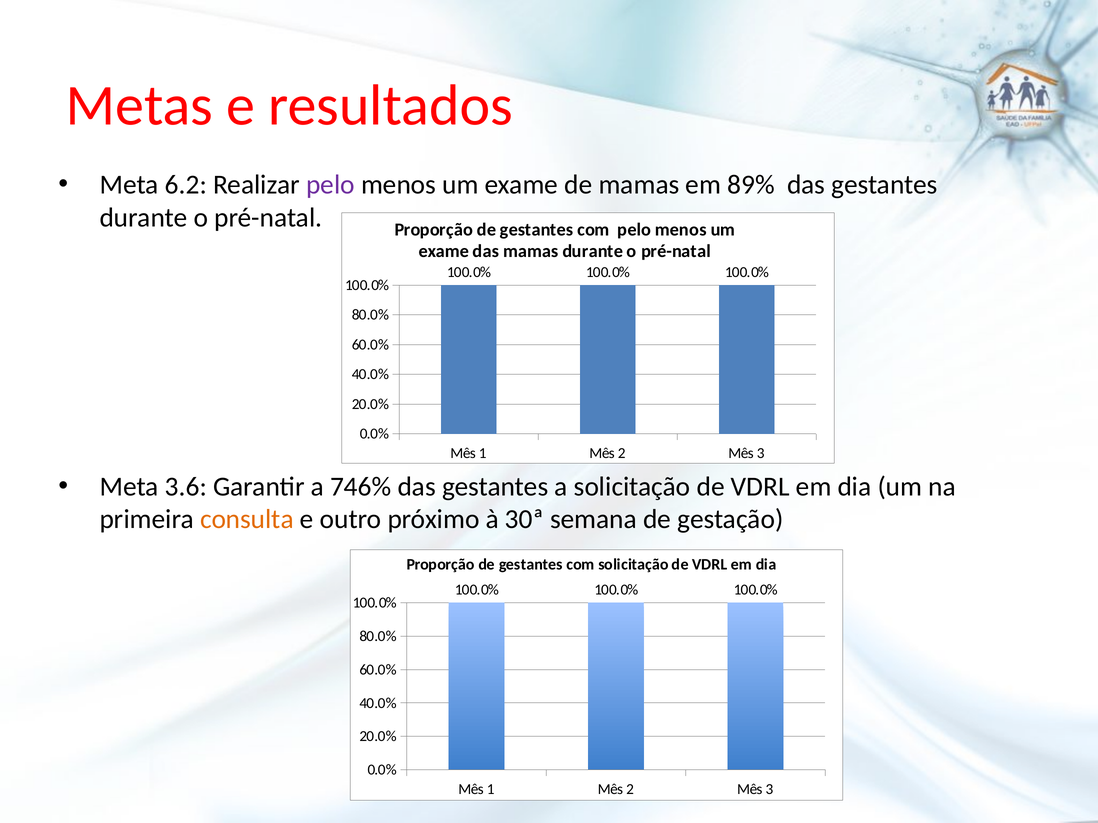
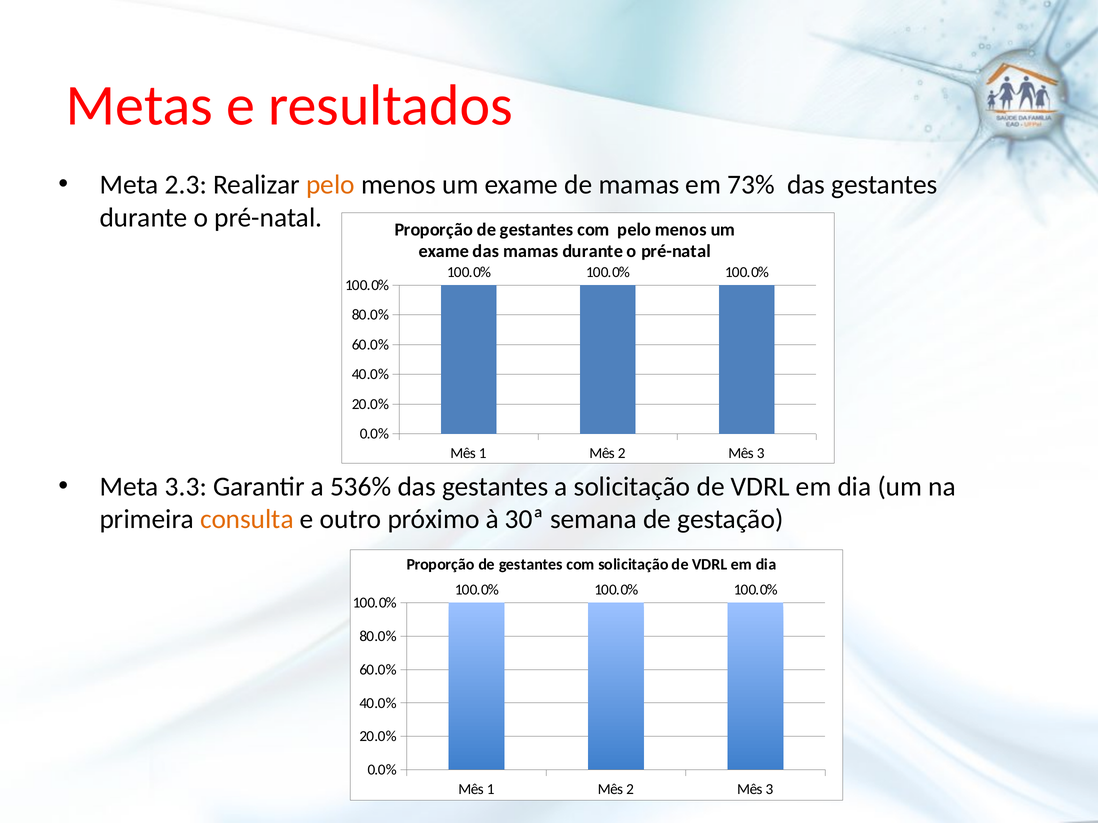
6.2: 6.2 -> 2.3 (186, 185)
pelo colour: purple -> orange (330, 185)
89%: 89% -> 73% (751, 185)
3.6: 3.6 -> 3.3 (186, 487)
746%: 746% -> 536% (361, 487)
